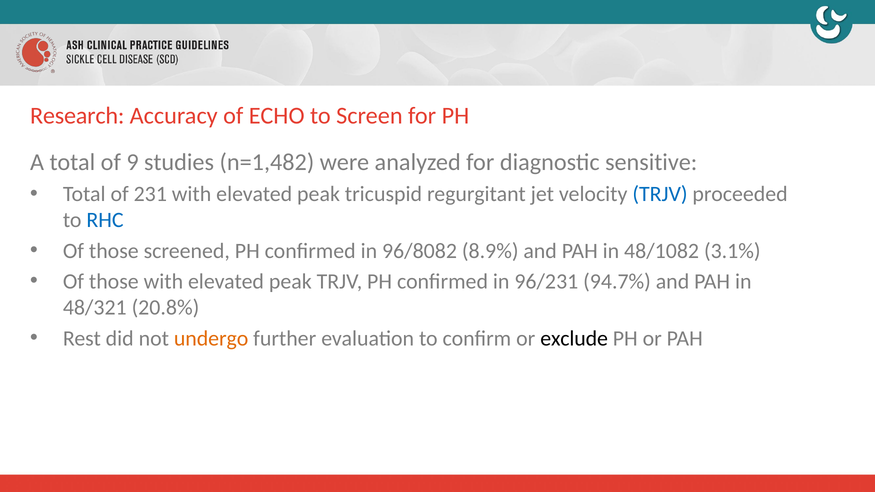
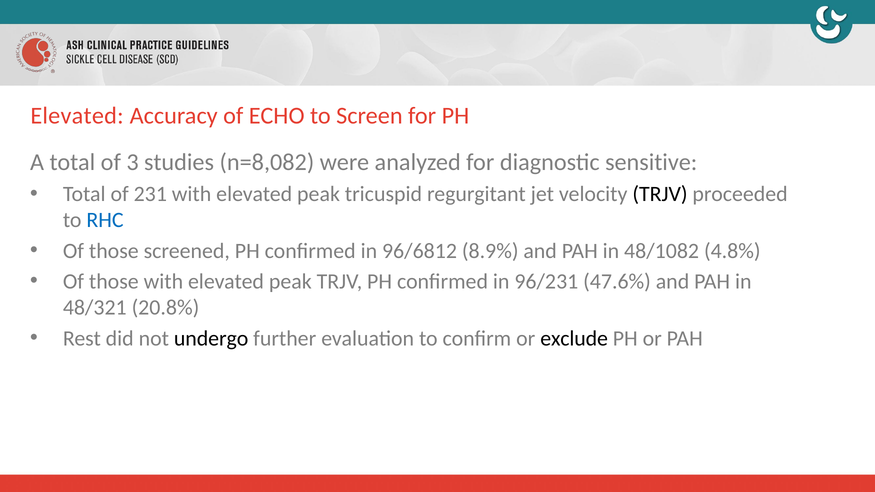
Research: Research -> Elevated (77, 116)
9: 9 -> 3 (133, 162)
n=1,482: n=1,482 -> n=8,082 (267, 162)
TRJV colour: blue -> black (660, 194)
96/8082: 96/8082 -> 96/6812 (419, 251)
3.1%: 3.1% -> 4.8% (732, 251)
94.7%: 94.7% -> 47.6% (617, 282)
undergo colour: orange -> black (211, 338)
